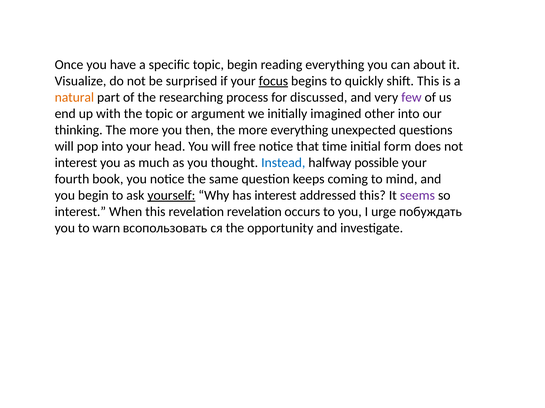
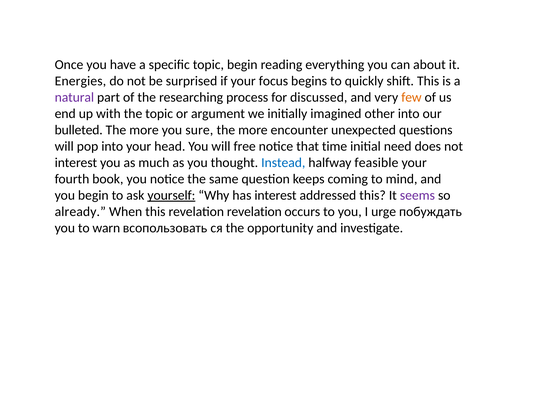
Visualize: Visualize -> Energies (80, 81)
focus underline: present -> none (273, 81)
natural colour: orange -> purple (74, 98)
few colour: purple -> orange (411, 98)
thinking: thinking -> bulleted (79, 130)
then: then -> sure (199, 130)
more everything: everything -> encounter (299, 130)
form: form -> need (398, 147)
possible: possible -> feasible (376, 163)
interest: interest -> already (80, 212)
